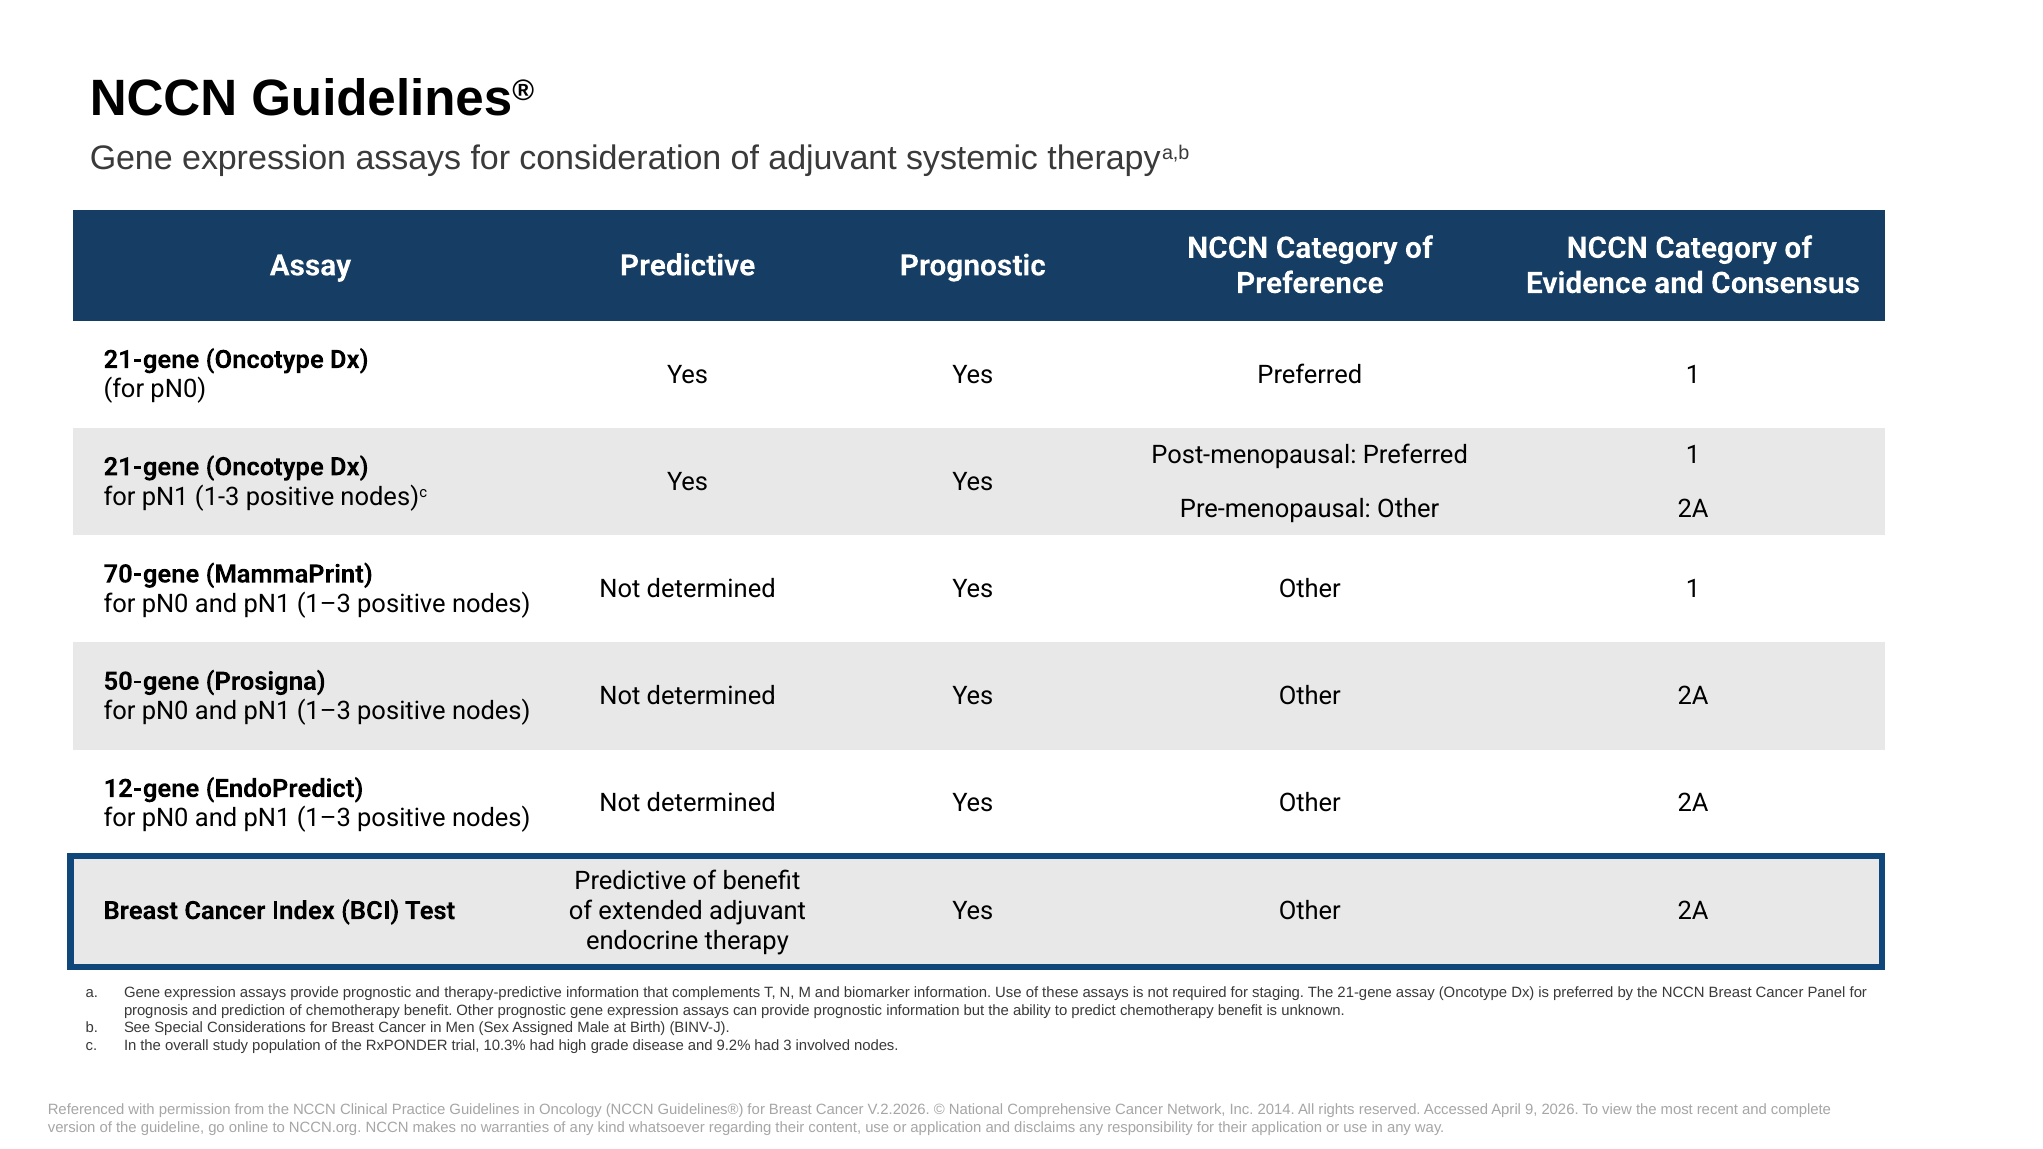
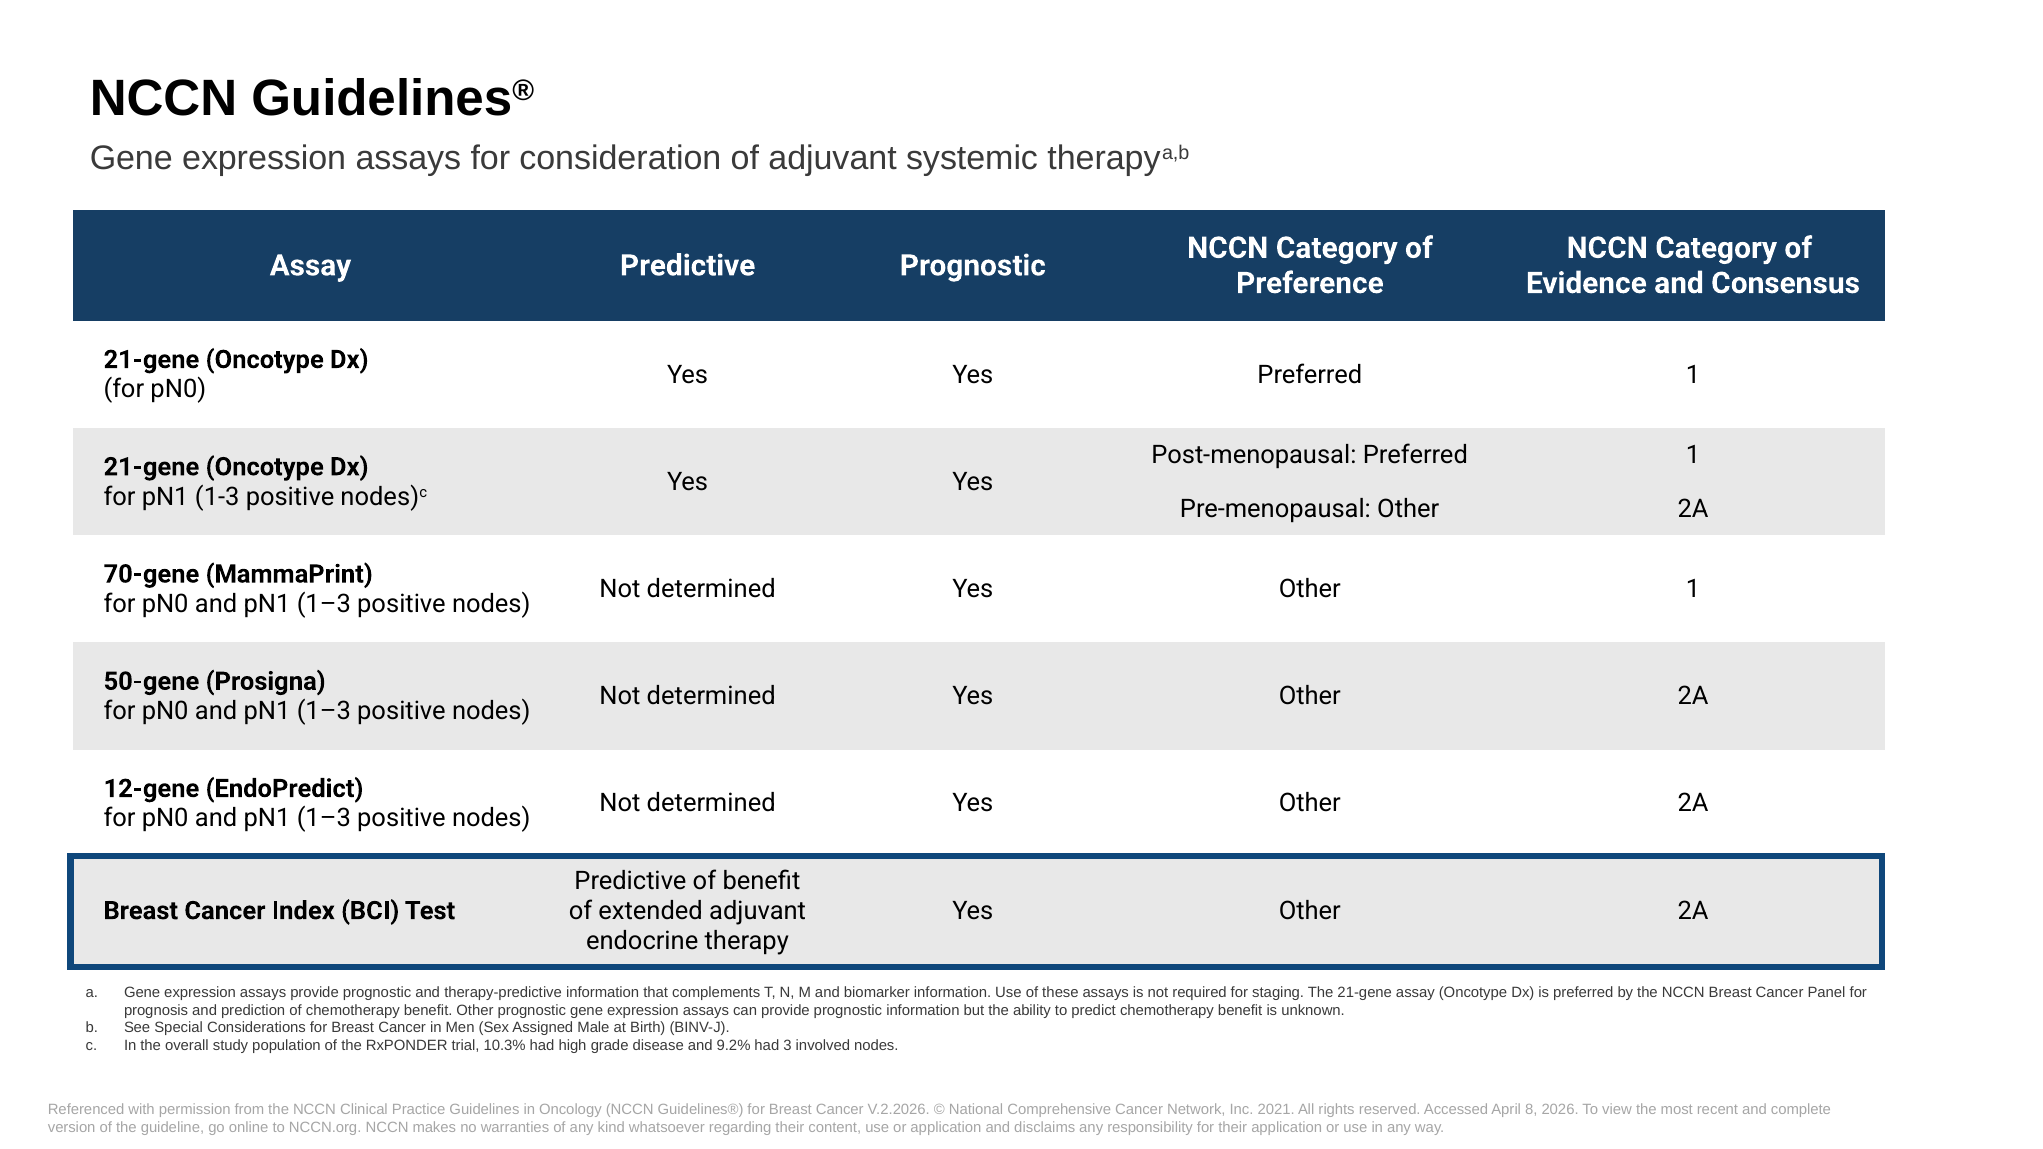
2014: 2014 -> 2021 (1276, 1110)
9: 9 -> 8 (1531, 1110)
